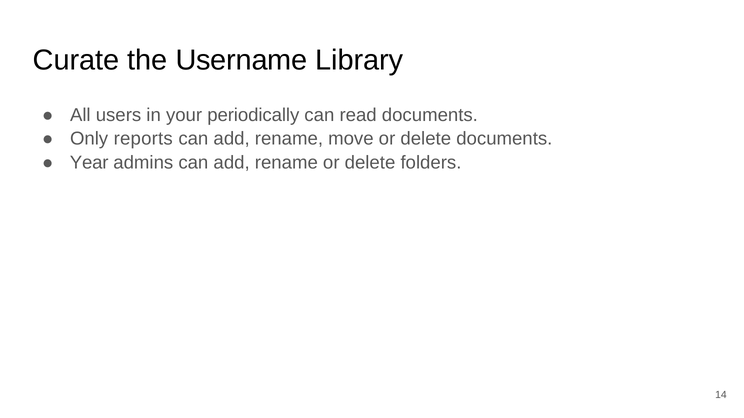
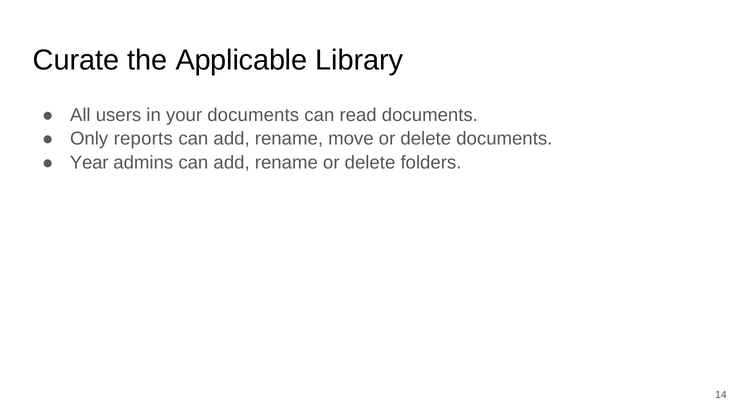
Username: Username -> Applicable (241, 60)
your periodically: periodically -> documents (253, 115)
